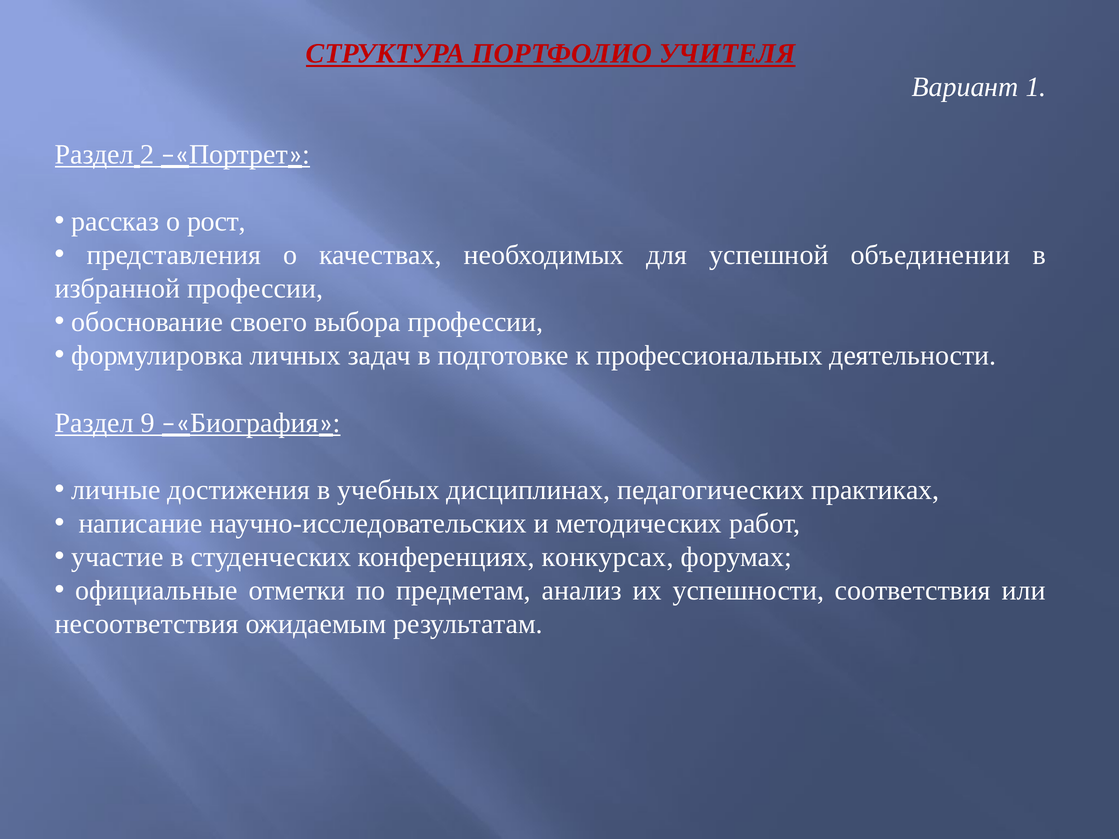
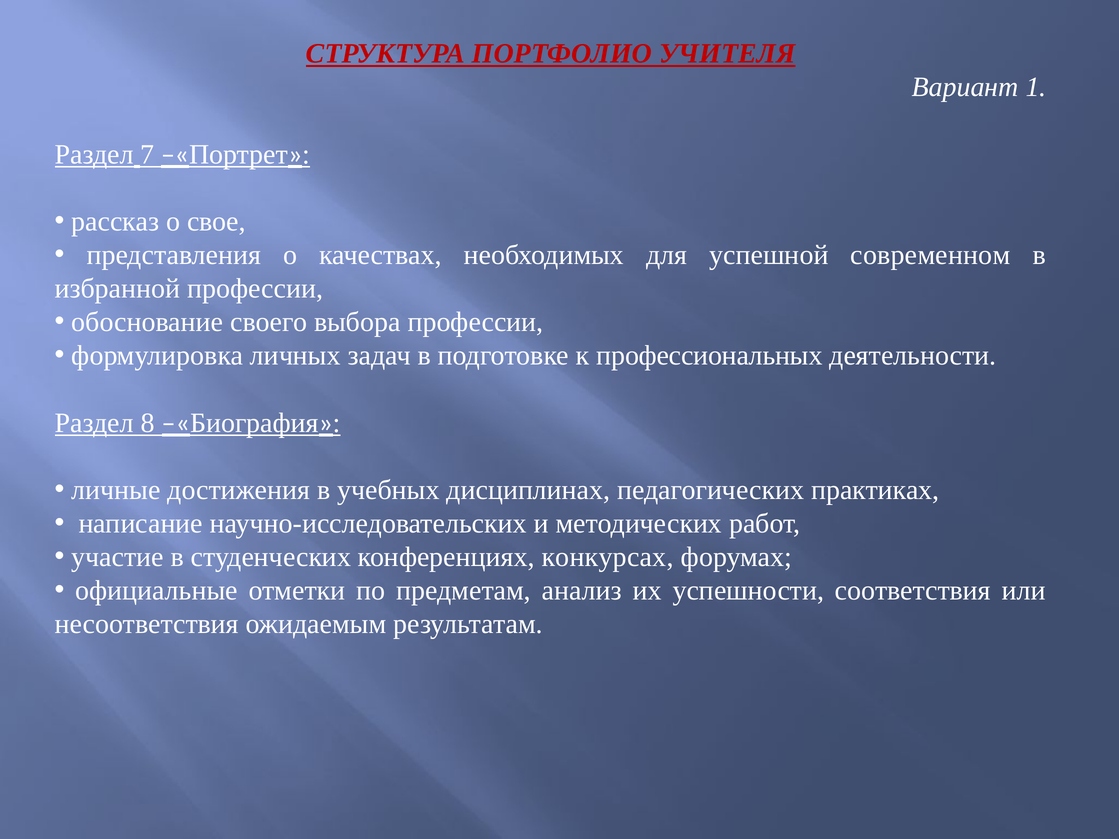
2: 2 -> 7 (147, 154)
рост: рост -> свое (216, 222)
объединении: объединении -> современном (930, 255)
9: 9 -> 8 (148, 423)
